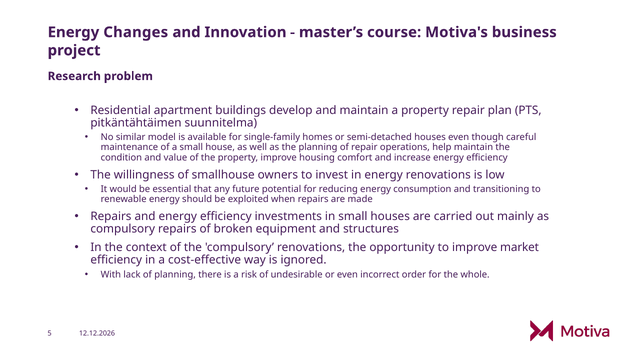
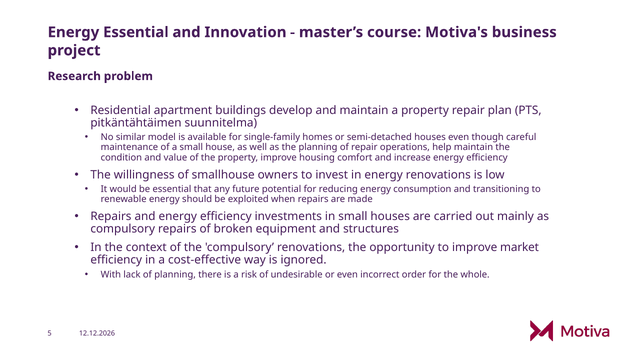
Energy Changes: Changes -> Essential (136, 32)
